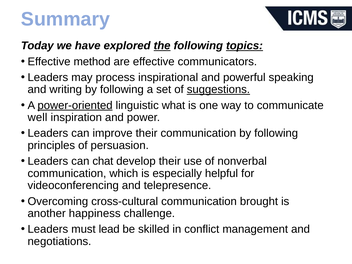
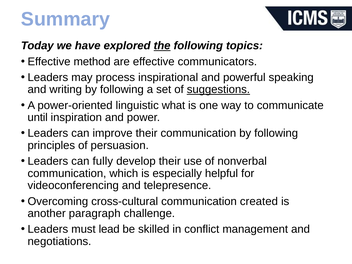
topics underline: present -> none (244, 46)
power-oriented underline: present -> none (75, 105)
well: well -> until (38, 117)
chat: chat -> fully (103, 161)
brought: brought -> created (259, 201)
happiness: happiness -> paragraph (95, 213)
